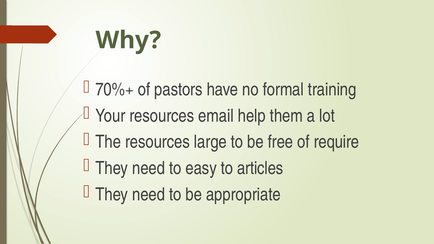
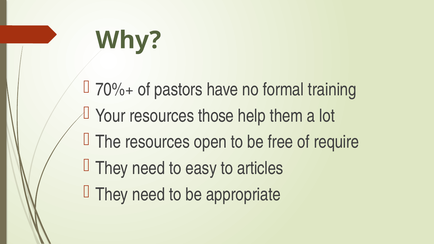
email: email -> those (216, 116)
large: large -> open (210, 142)
